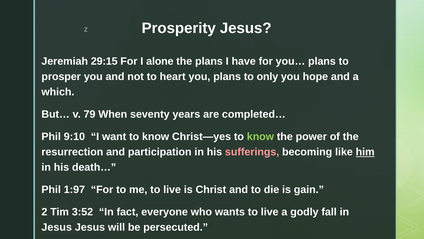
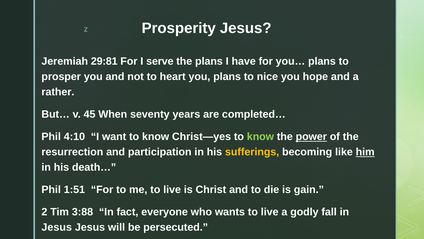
29:15: 29:15 -> 29:81 (104, 61)
alone: alone -> serve (160, 61)
only: only -> nice (267, 77)
which: which -> rather (58, 92)
79: 79 -> 45 (90, 114)
9:10: 9:10 -> 4:10 (74, 136)
power underline: none -> present (311, 136)
sufferings colour: pink -> yellow (252, 152)
1:97: 1:97 -> 1:51 (74, 189)
3:52: 3:52 -> 3:88 (82, 212)
